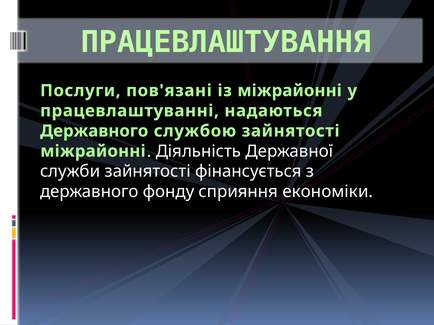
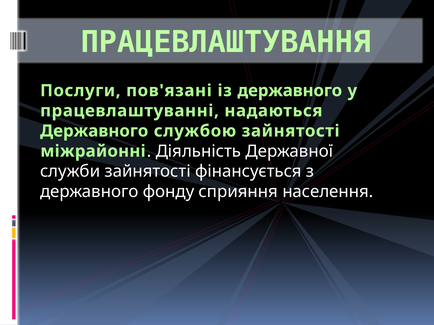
із міжрайонні: міжрайонні -> державного (290, 91)
економіки: економіки -> населення (328, 192)
